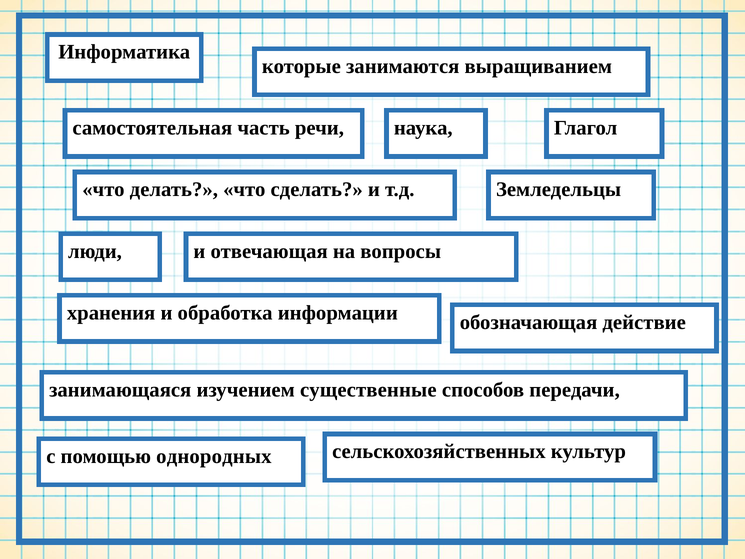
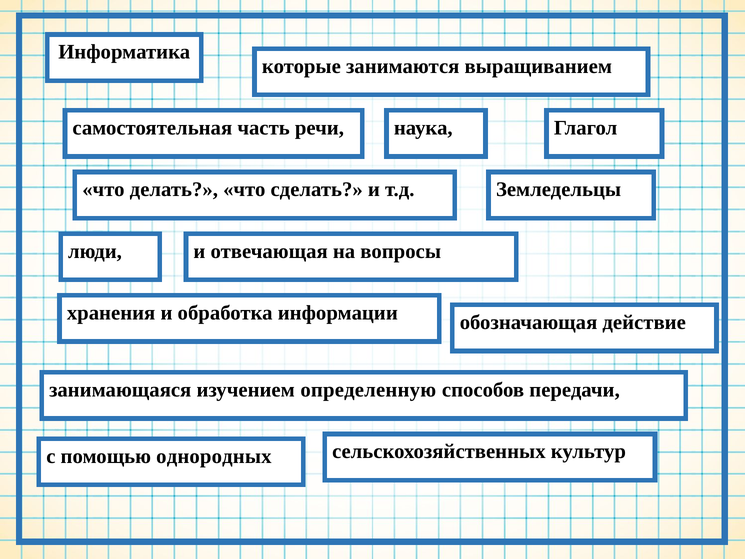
существенные: существенные -> определенную (368, 390)
